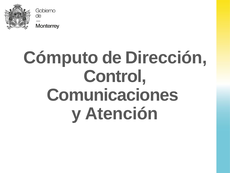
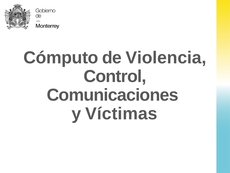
Dirección: Dirección -> Violencia (166, 58)
Atención: Atención -> Víctimas (121, 113)
